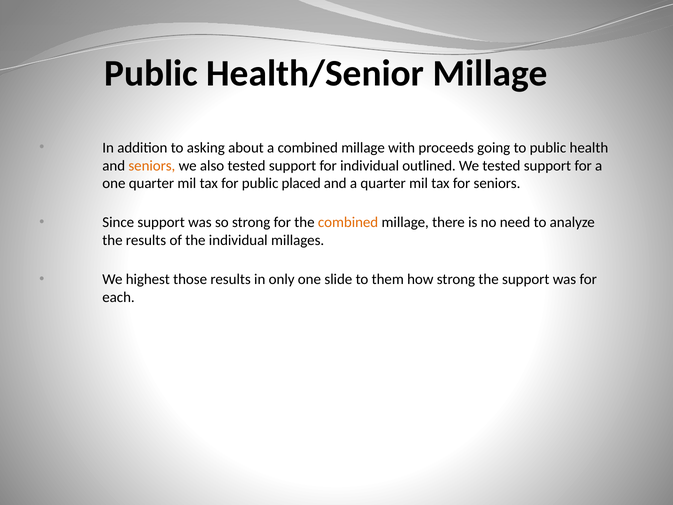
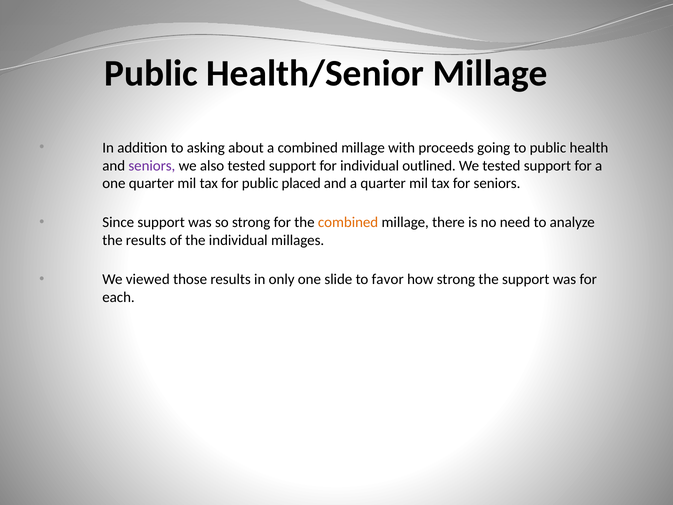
seniors colour: orange -> purple (152, 165)
highest: highest -> viewed (148, 279)
them: them -> favor (388, 279)
